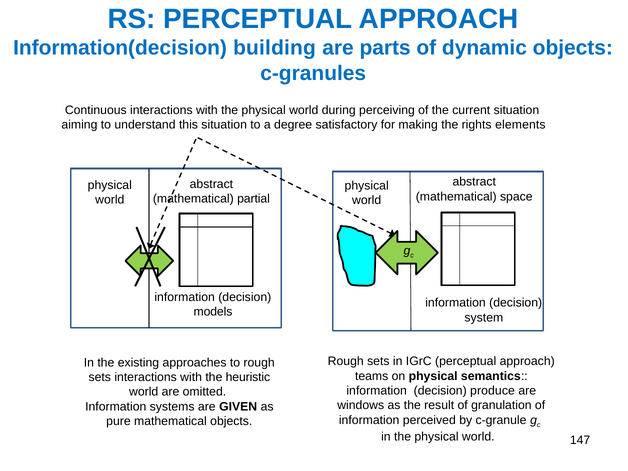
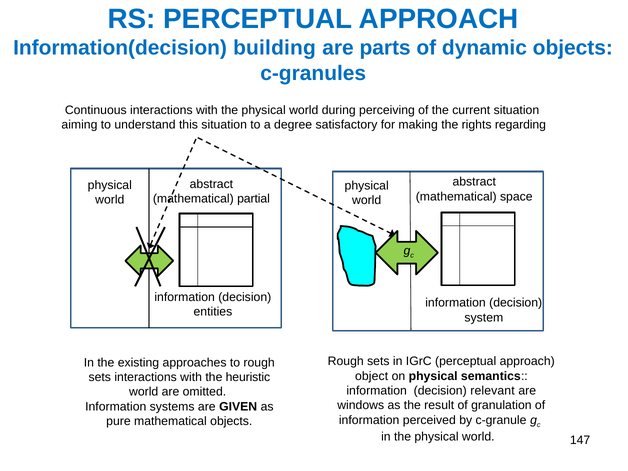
elements: elements -> regarding (520, 125)
models: models -> entities (213, 312)
teams: teams -> object (372, 376)
produce: produce -> relevant (493, 391)
